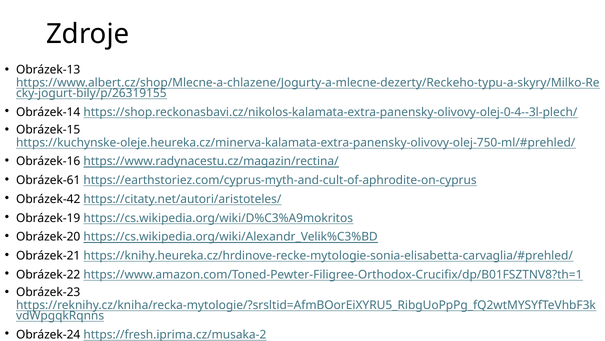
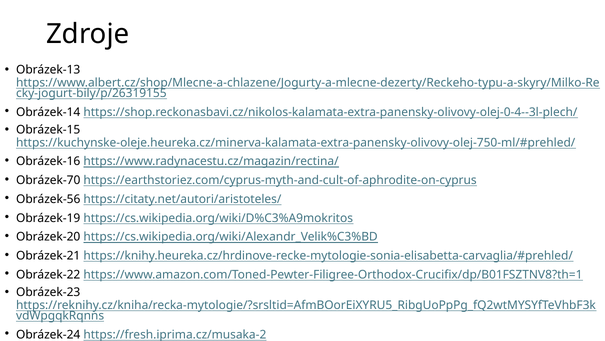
Obrázek-61: Obrázek-61 -> Obrázek-70 (48, 180)
Obrázek-42: Obrázek-42 -> Obrázek-56 (48, 199)
